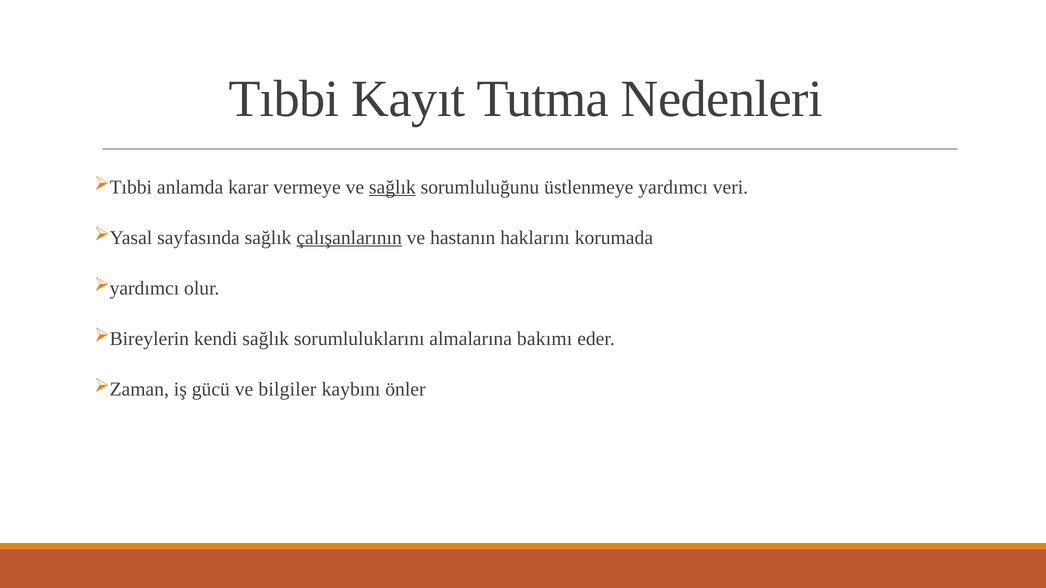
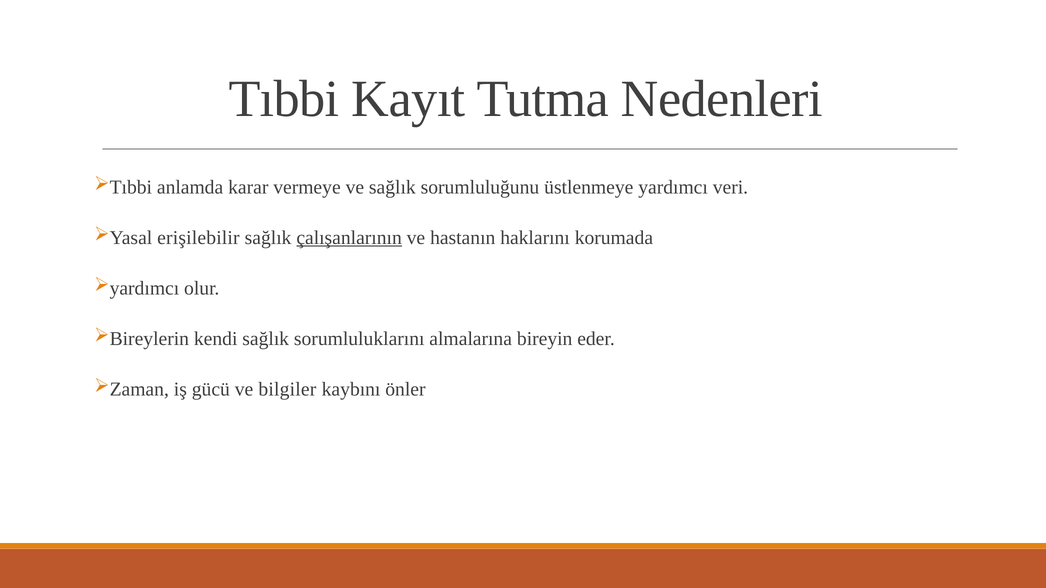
sağlık underline: present -> none (392, 187)
sayfasında: sayfasında -> erişilebilir (198, 238)
bakımı: bakımı -> bireyin (545, 339)
